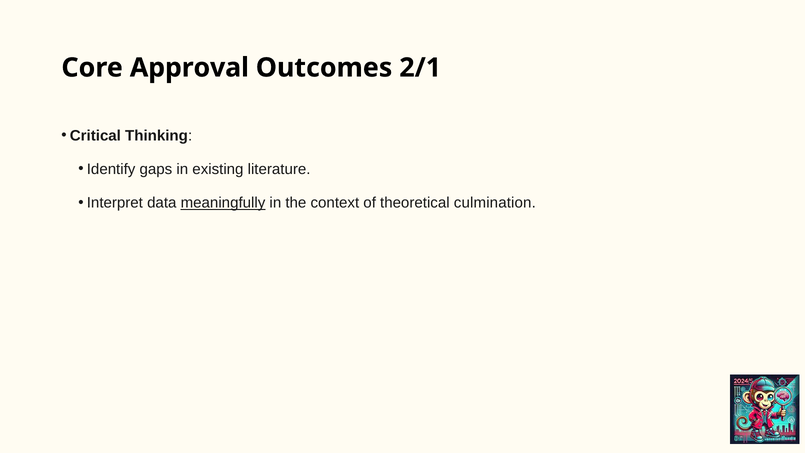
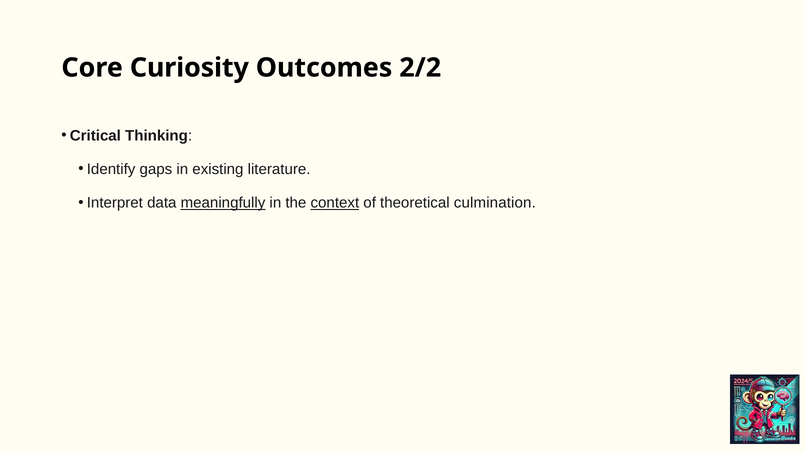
Approval: Approval -> Curiosity (189, 68)
2/1: 2/1 -> 2/2 (420, 68)
context underline: none -> present (335, 203)
